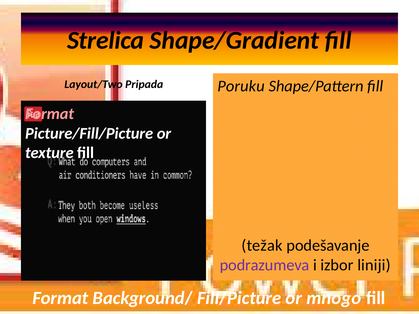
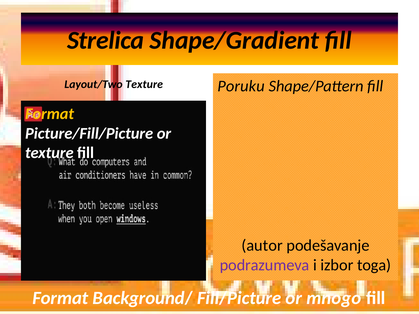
Layout/Two Pripada: Pripada -> Texture (144, 84)
Format colour: pink -> yellow (50, 114)
težak: težak -> autor (262, 246)
liniji: liniji -> toga (374, 265)
